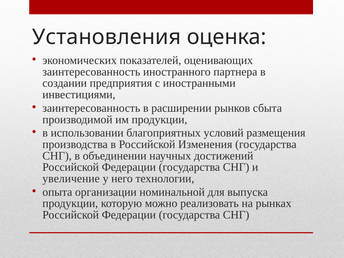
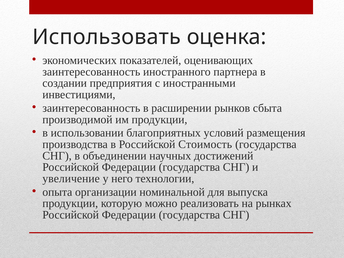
Установления: Установления -> Использовать (107, 37)
Изменения: Изменения -> Стоимость (205, 144)
